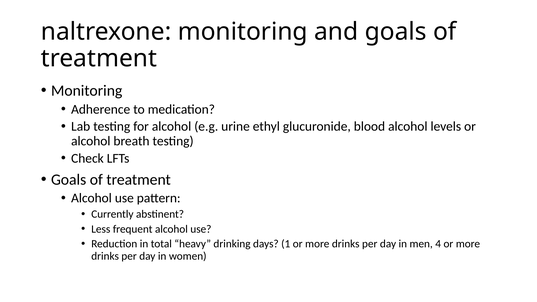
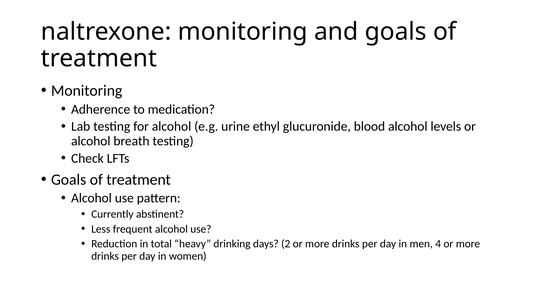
1: 1 -> 2 (286, 244)
